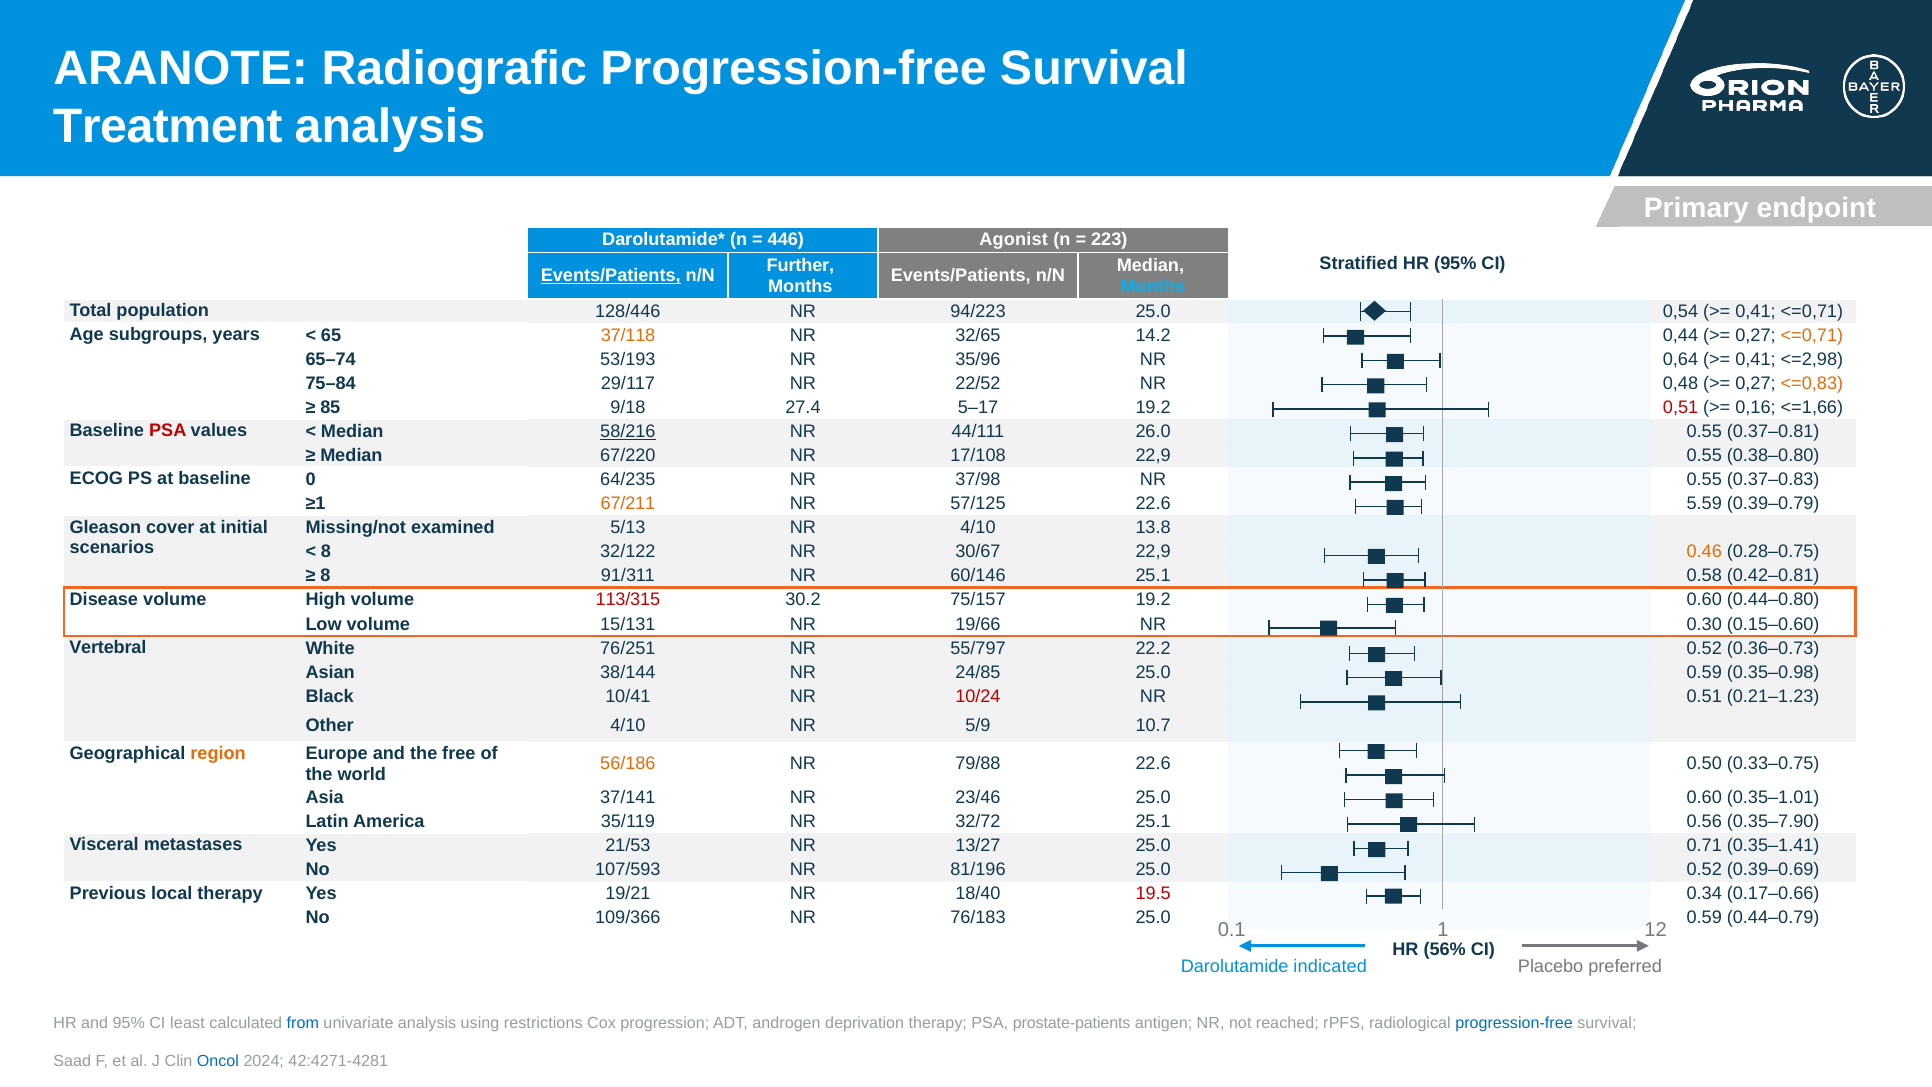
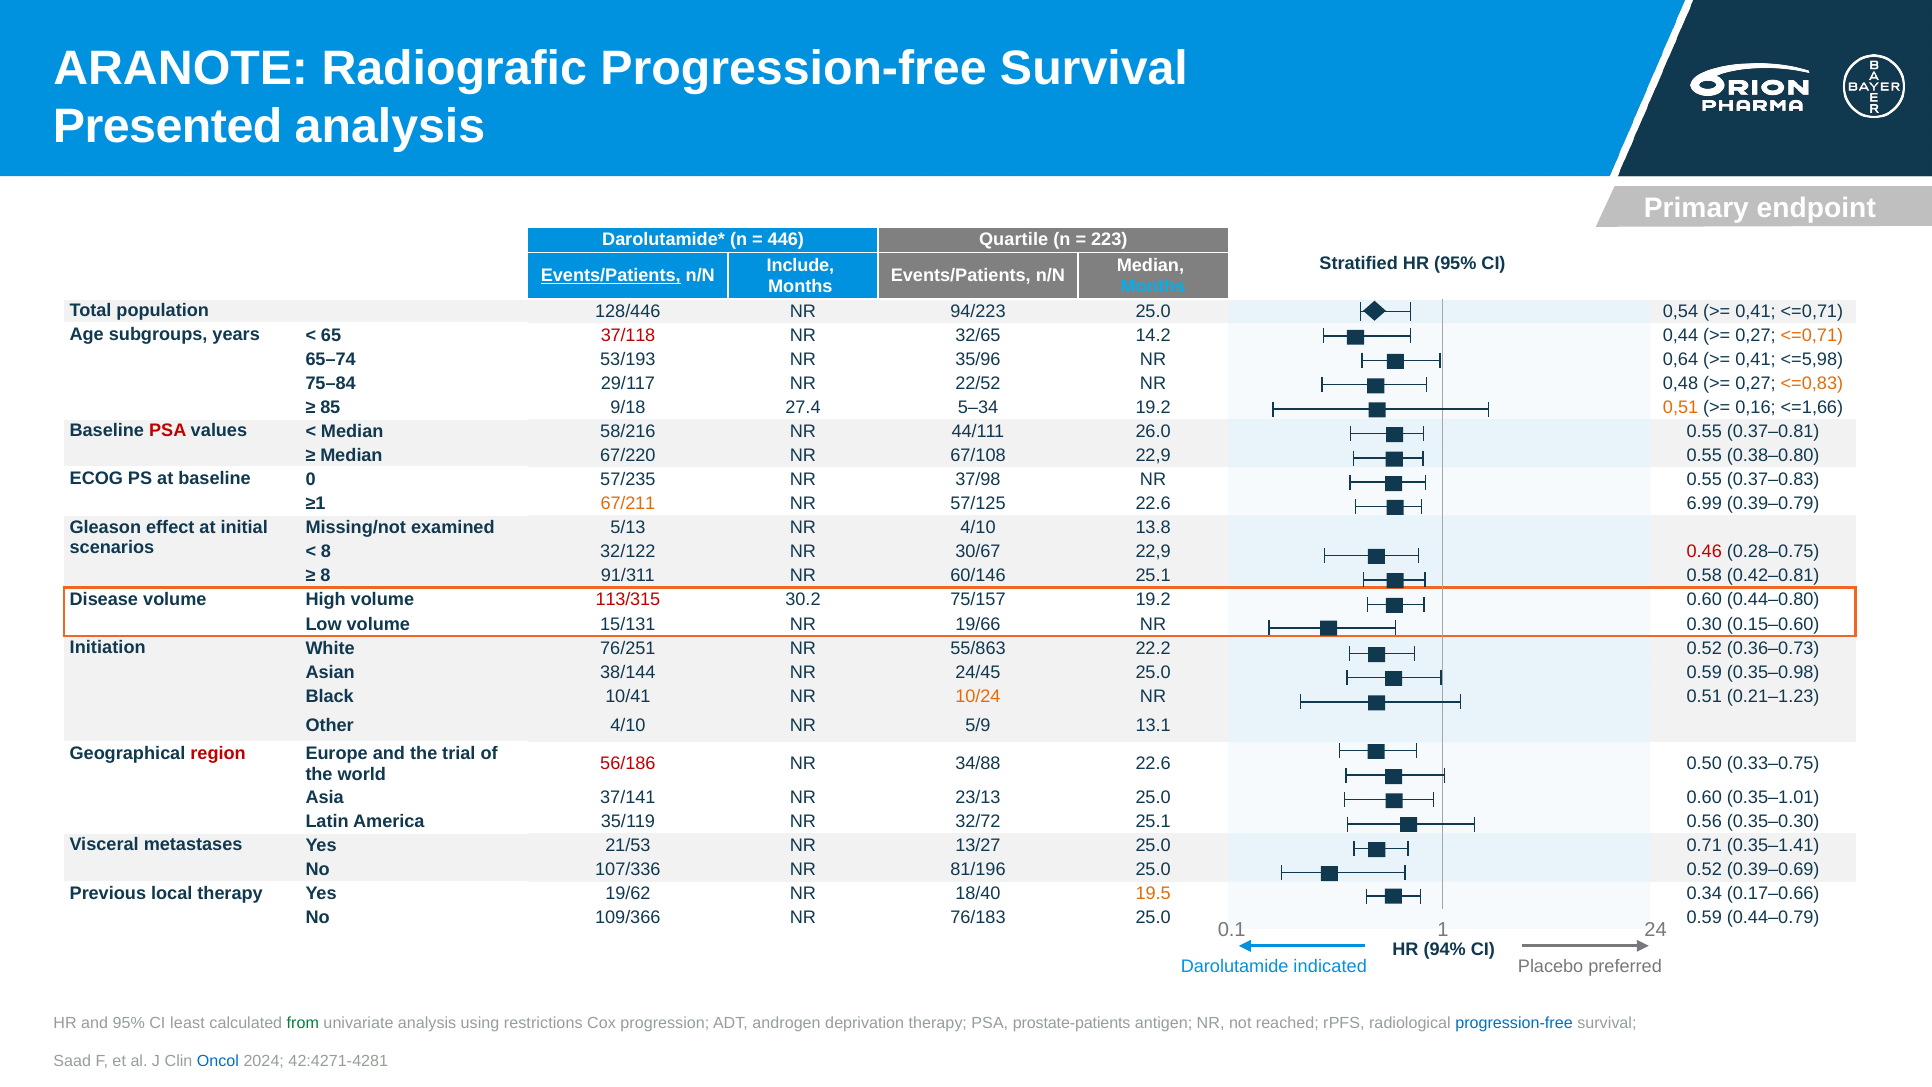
Treatment: Treatment -> Presented (168, 126)
Agonist: Agonist -> Quartile (1014, 240)
Further: Further -> Include (800, 266)
37/118 colour: orange -> red (628, 335)
<=2,98: <=2,98 -> <=5,98 (1812, 359)
5–17: 5–17 -> 5–34 (978, 407)
0,51 colour: red -> orange (1681, 407)
58/216 underline: present -> none (628, 431)
17/108: 17/108 -> 67/108 (978, 455)
64/235: 64/235 -> 57/235 (628, 479)
5.59: 5.59 -> 6.99 (1704, 504)
cover: cover -> effect (170, 527)
0.46 colour: orange -> red (1704, 552)
Vertebral: Vertebral -> Initiation (108, 647)
55/797: 55/797 -> 55/863 (978, 648)
24/85: 24/85 -> 24/45 (978, 672)
10/24 colour: red -> orange (978, 696)
10.7: 10.7 -> 13.1 (1153, 725)
region colour: orange -> red (218, 754)
free: free -> trial (459, 754)
56/186 colour: orange -> red (628, 764)
79/88: 79/88 -> 34/88 (978, 764)
23/46: 23/46 -> 23/13 (978, 797)
0.35–7.90: 0.35–7.90 -> 0.35–0.30 (1773, 821)
107/593: 107/593 -> 107/336 (628, 870)
19/21: 19/21 -> 19/62 (628, 894)
19.5 colour: red -> orange (1153, 894)
12: 12 -> 24 (1656, 929)
56%: 56% -> 94% (1445, 949)
from colour: blue -> green (303, 1023)
